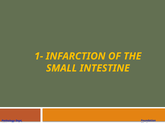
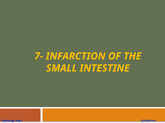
1-: 1- -> 7- (39, 57)
